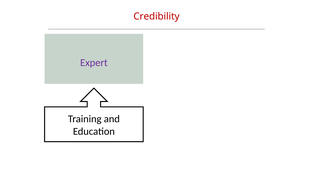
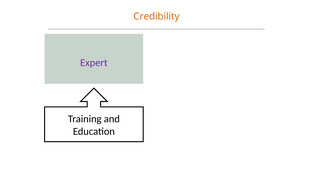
Credibility colour: red -> orange (156, 16)
